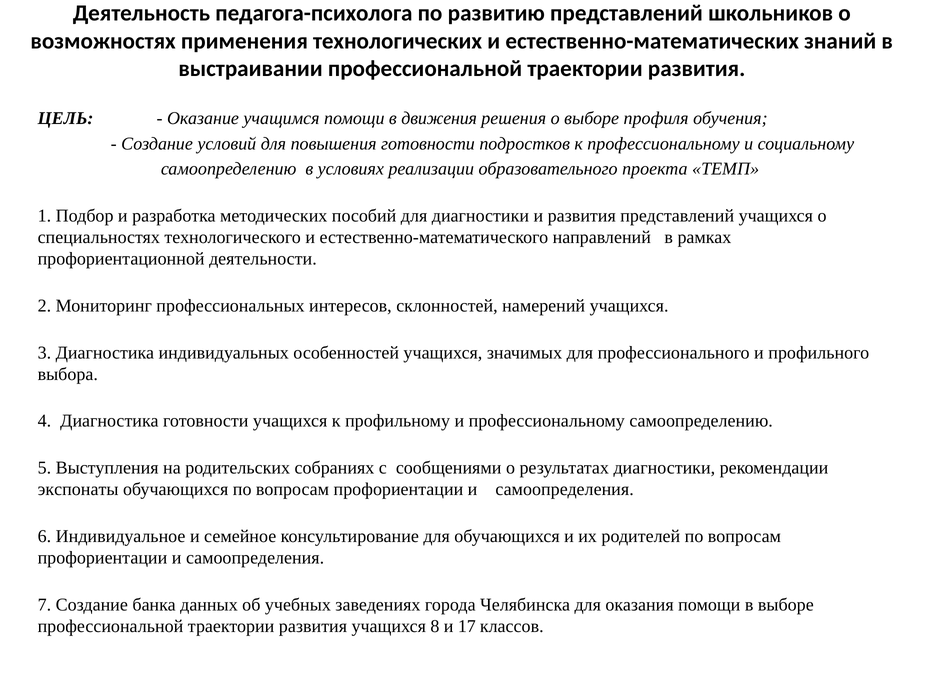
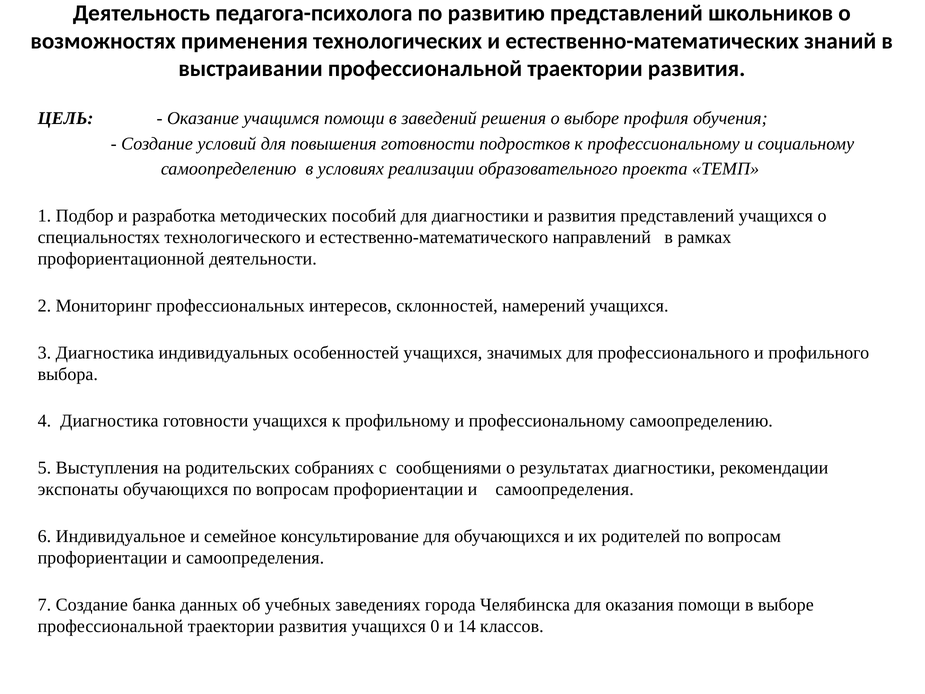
движения: движения -> заведений (439, 119)
8: 8 -> 0 (435, 626)
17: 17 -> 14 (467, 626)
